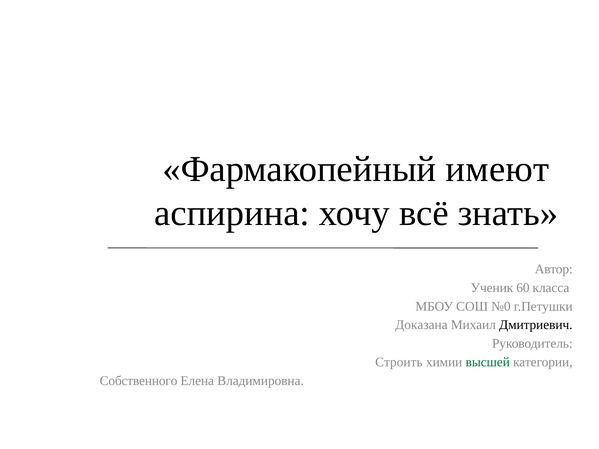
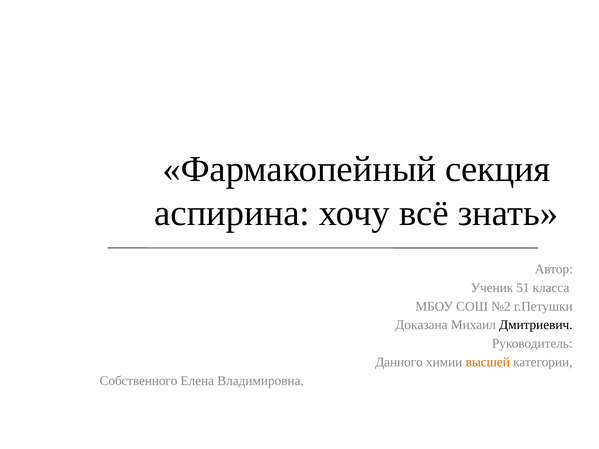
имеют: имеют -> секция (498, 169)
60: 60 -> 51 (523, 288)
№0: №0 -> №2 (501, 306)
Строить: Строить -> Данного (399, 362)
высшей colour: green -> orange (488, 362)
